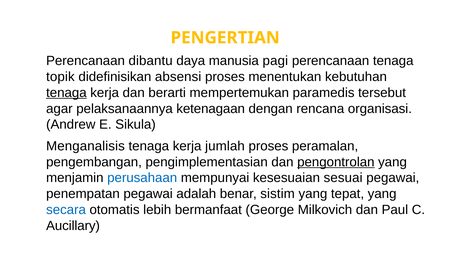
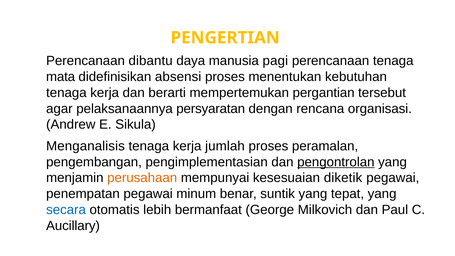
topik: topik -> mata (61, 77)
tenaga underline: present -> none (66, 93)
paramedis: paramedis -> pergantian (324, 93)
ketenagaan: ketenagaan -> persyaratan (211, 109)
perusahaan colour: blue -> orange (142, 178)
sesuai: sesuai -> diketik (343, 178)
adalah: adalah -> minum (196, 194)
sistim: sistim -> suntik (278, 194)
